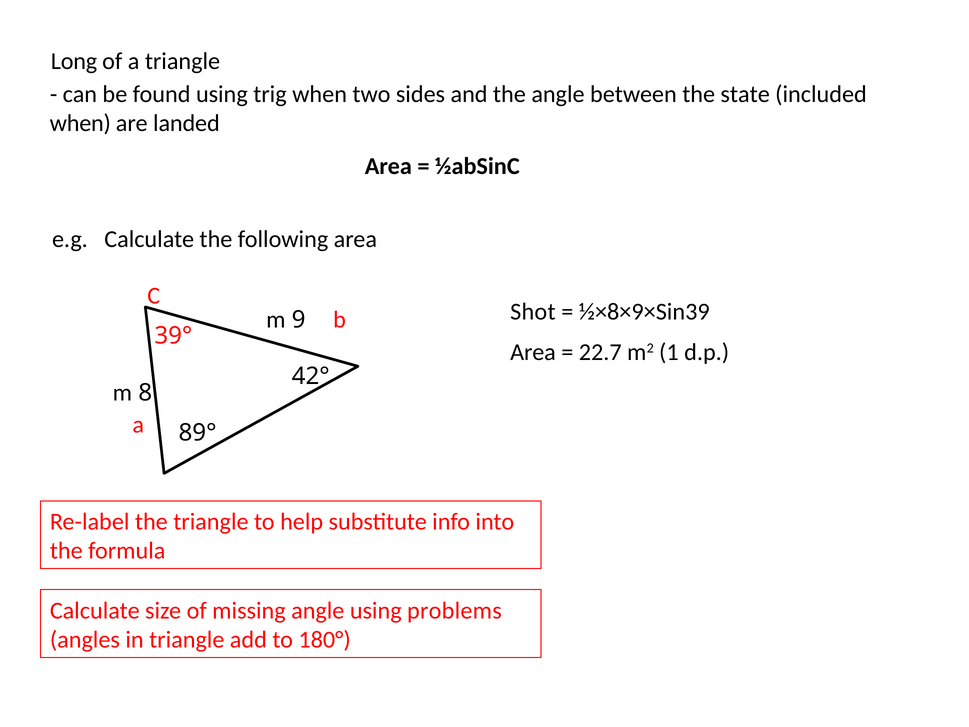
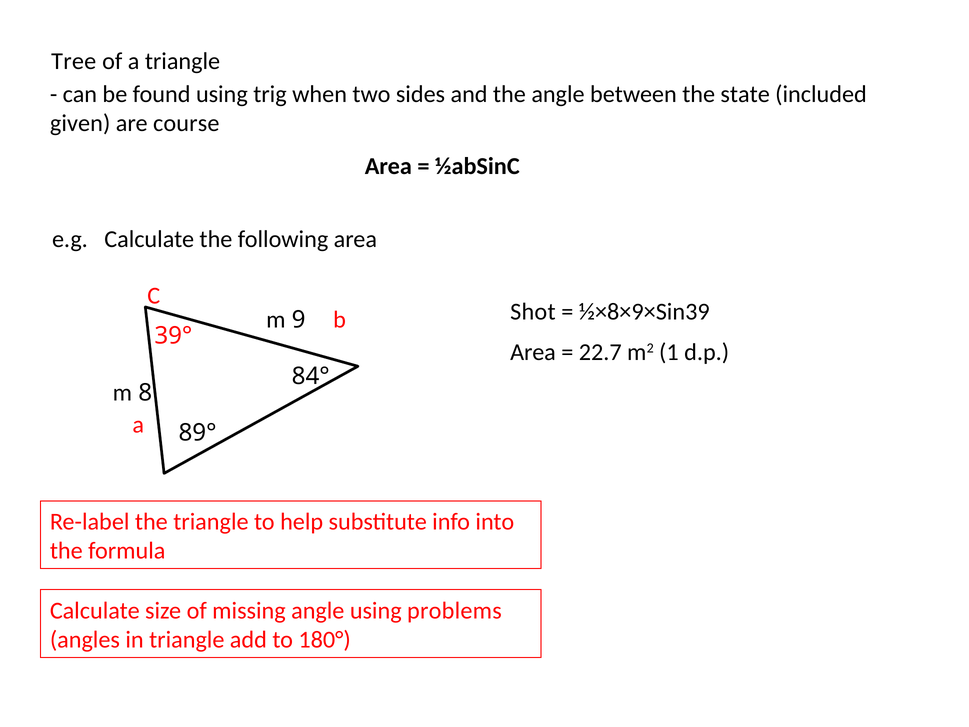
Long: Long -> Tree (74, 61)
when: when -> given (80, 123)
landed: landed -> course (186, 123)
42°: 42° -> 84° (311, 376)
